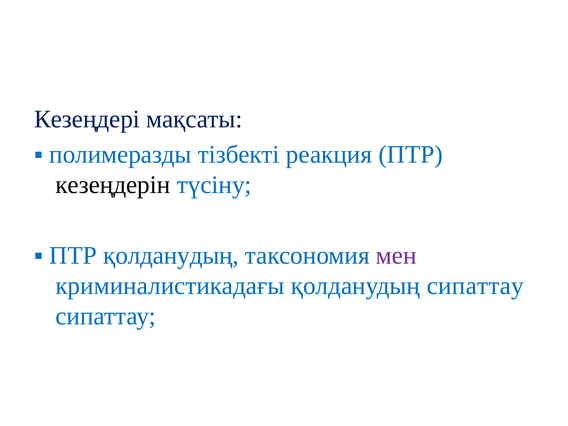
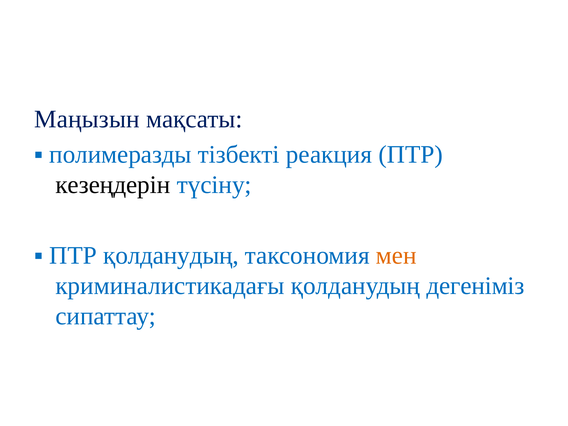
Кезеңдері: Кезеңдері -> Маңызын (87, 119)
мен colour: purple -> orange (396, 256)
қолданудың сипаттау: сипаттау -> дегеніміз (475, 286)
